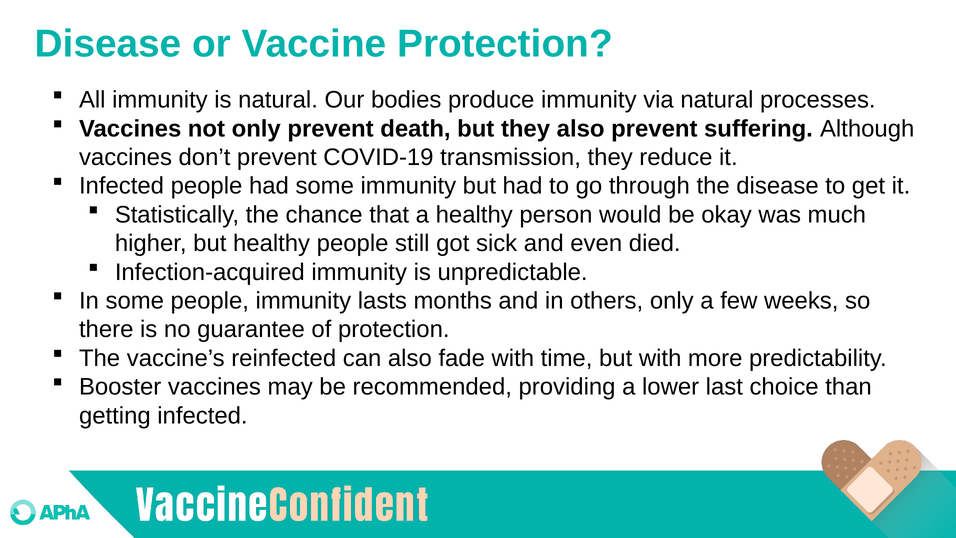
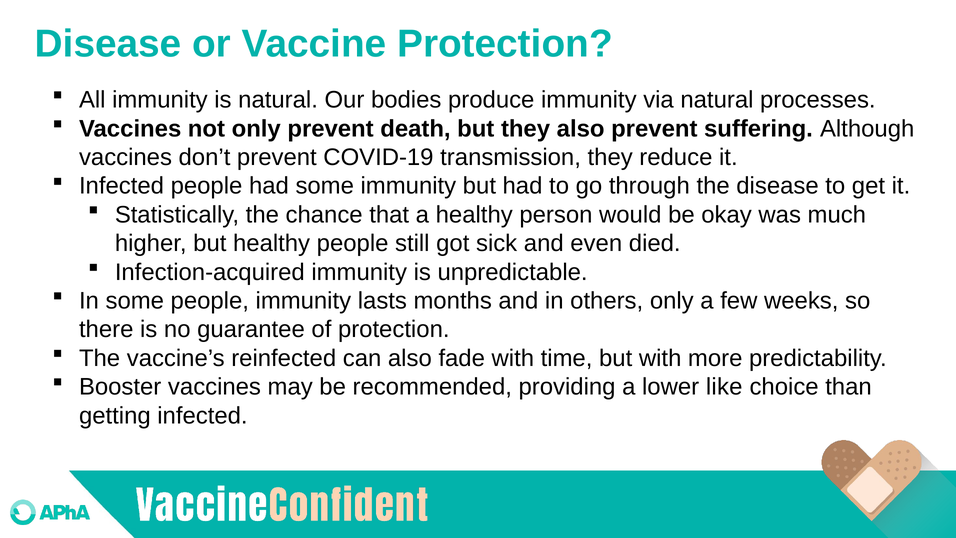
last: last -> like (724, 387)
